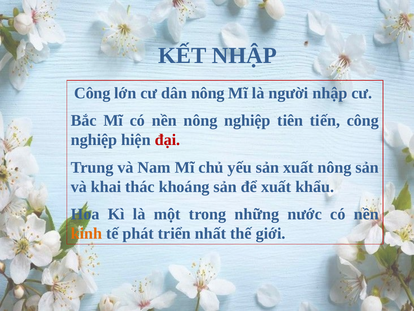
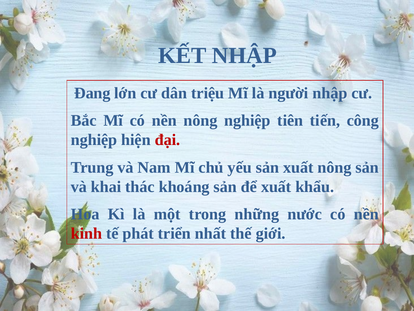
Công: Công -> Đang (92, 93)
dân nông: nông -> triệu (208, 93)
kinh colour: orange -> red (86, 233)
